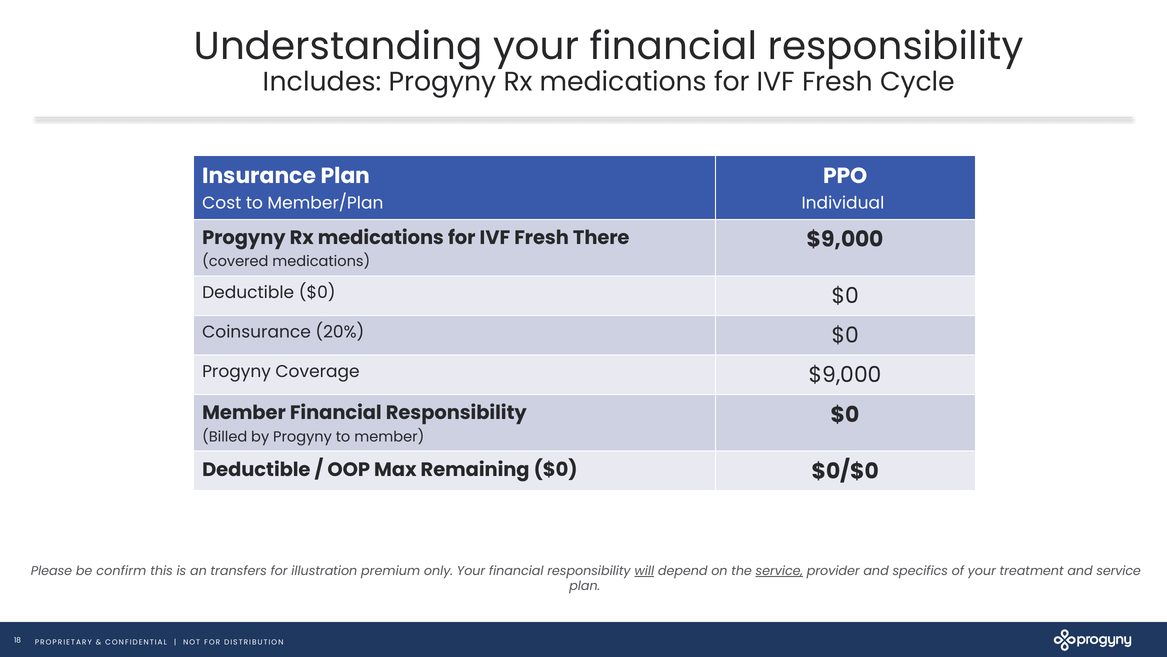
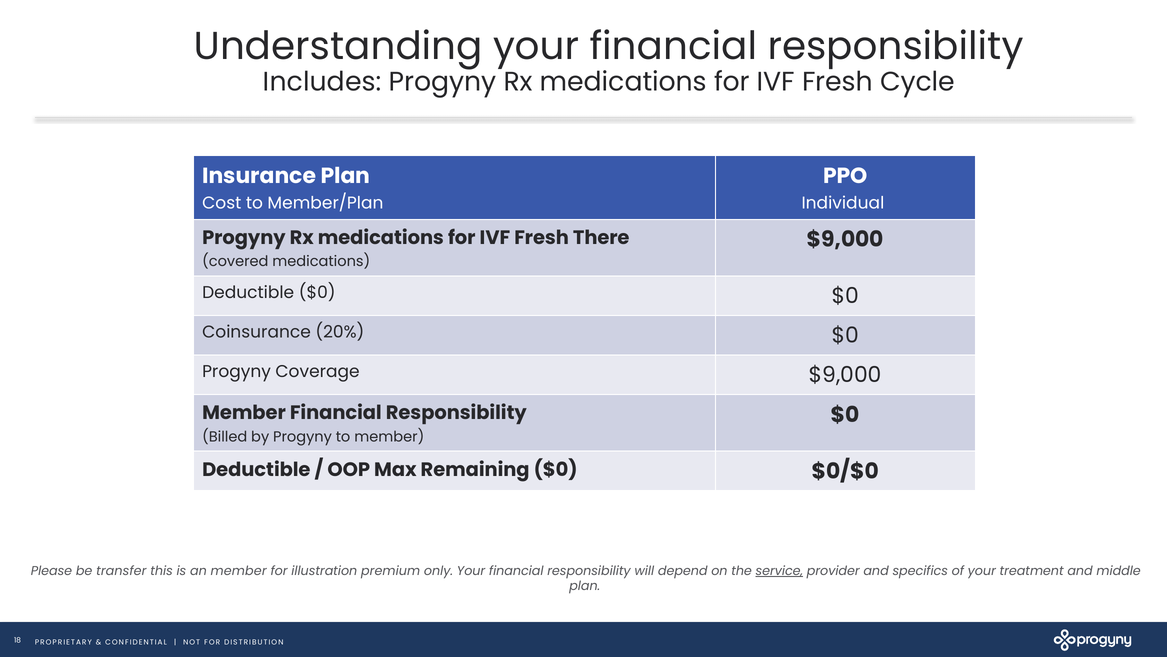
confirm: confirm -> transfer (121, 570)
an transfers: transfers -> member (239, 570)
will underline: present -> none (644, 570)
and service: service -> middle (1119, 570)
